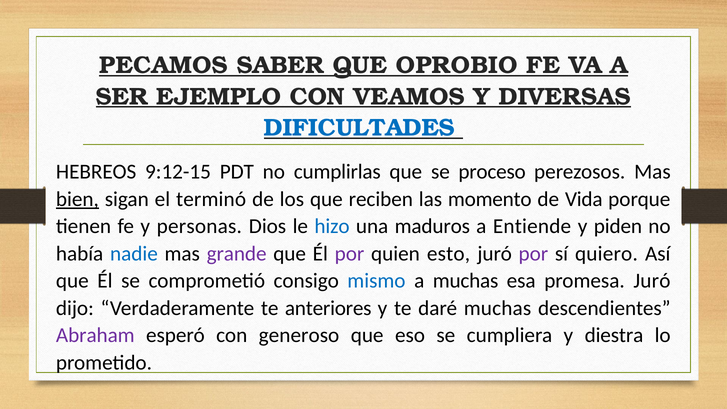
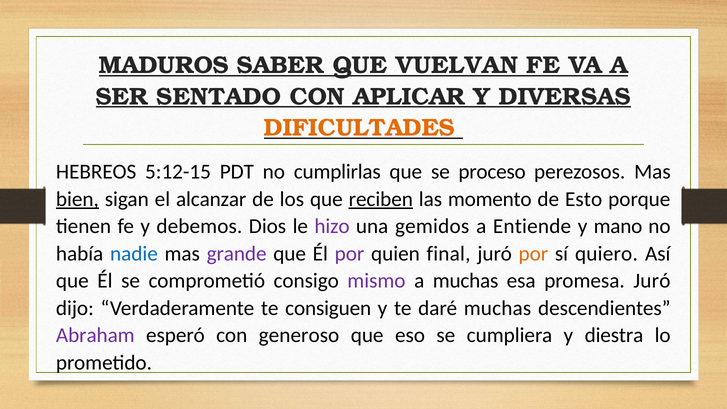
PECAMOS: PECAMOS -> MADUROS (164, 65)
OPROBIO: OPROBIO -> VUELVAN (457, 65)
EJEMPLO: EJEMPLO -> SENTADO (219, 97)
VEAMOS: VEAMOS -> APLICAR (409, 97)
DIFICULTADES colour: blue -> orange (359, 128)
9:12-15: 9:12-15 -> 5:12-15 (178, 172)
terminó: terminó -> alcanzar (211, 199)
reciben underline: none -> present (381, 199)
Vida: Vida -> Esto (584, 199)
personas: personas -> debemos (199, 226)
hizo colour: blue -> purple (332, 226)
maduros: maduros -> gemidos (432, 226)
piden: piden -> mano (618, 226)
esto: esto -> final (449, 254)
por colour: purple -> orange (533, 254)
mismo colour: blue -> purple (376, 281)
anteriores: anteriores -> consiguen (328, 308)
